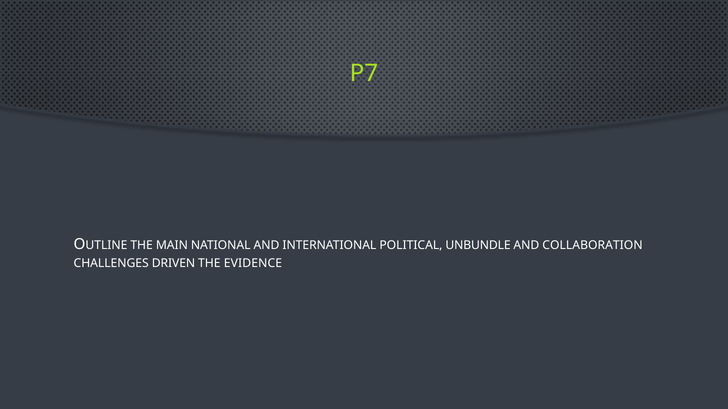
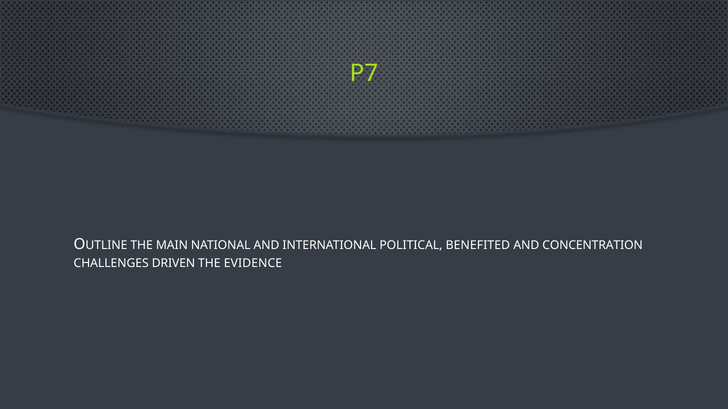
UNBUNDLE: UNBUNDLE -> BENEFITED (478, 245)
COLLABORATION: COLLABORATION -> CONCENTRATION (593, 245)
